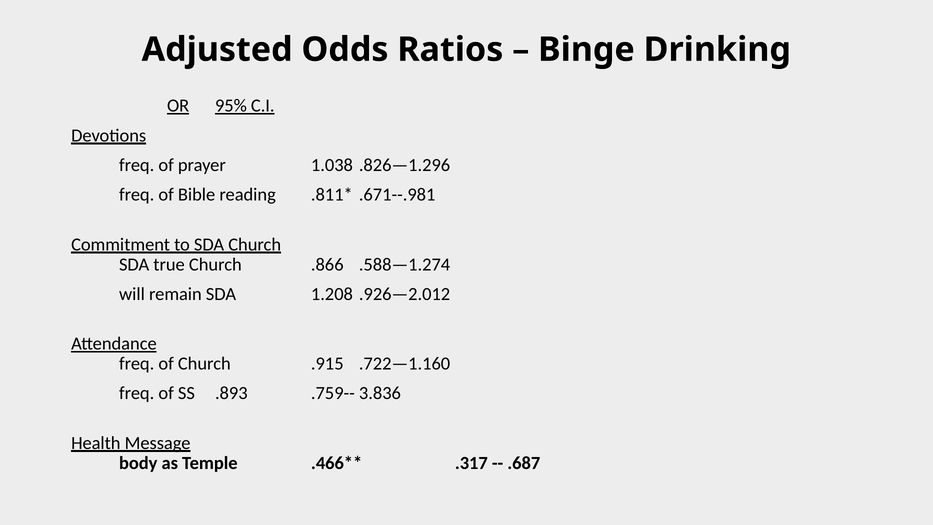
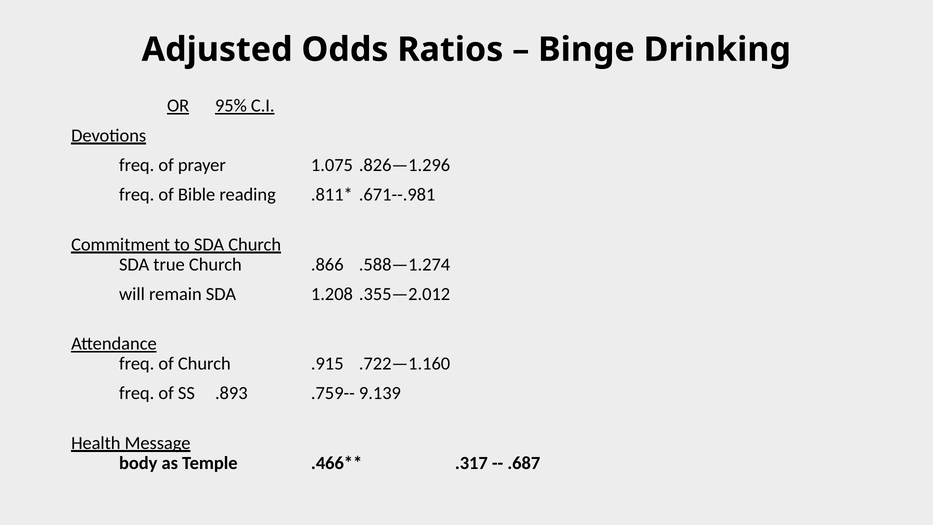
1.038: 1.038 -> 1.075 (332, 165)
.926—2.012: .926—2.012 -> .355—2.012 (405, 294)
3.836: 3.836 -> 9.139 (380, 393)
